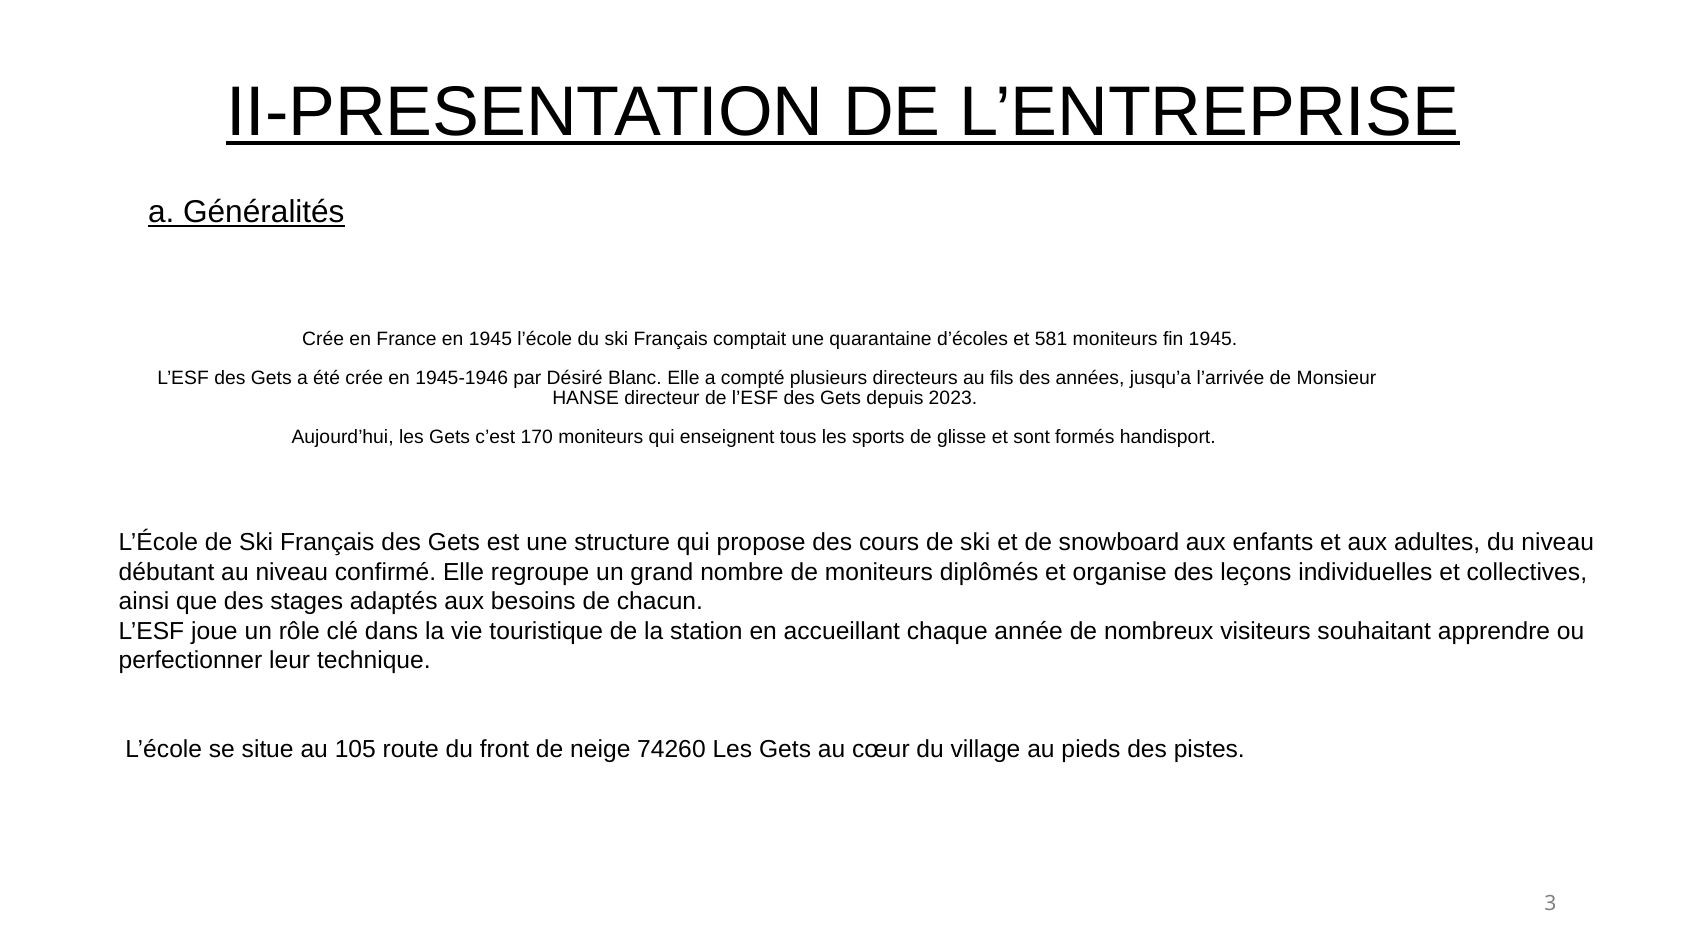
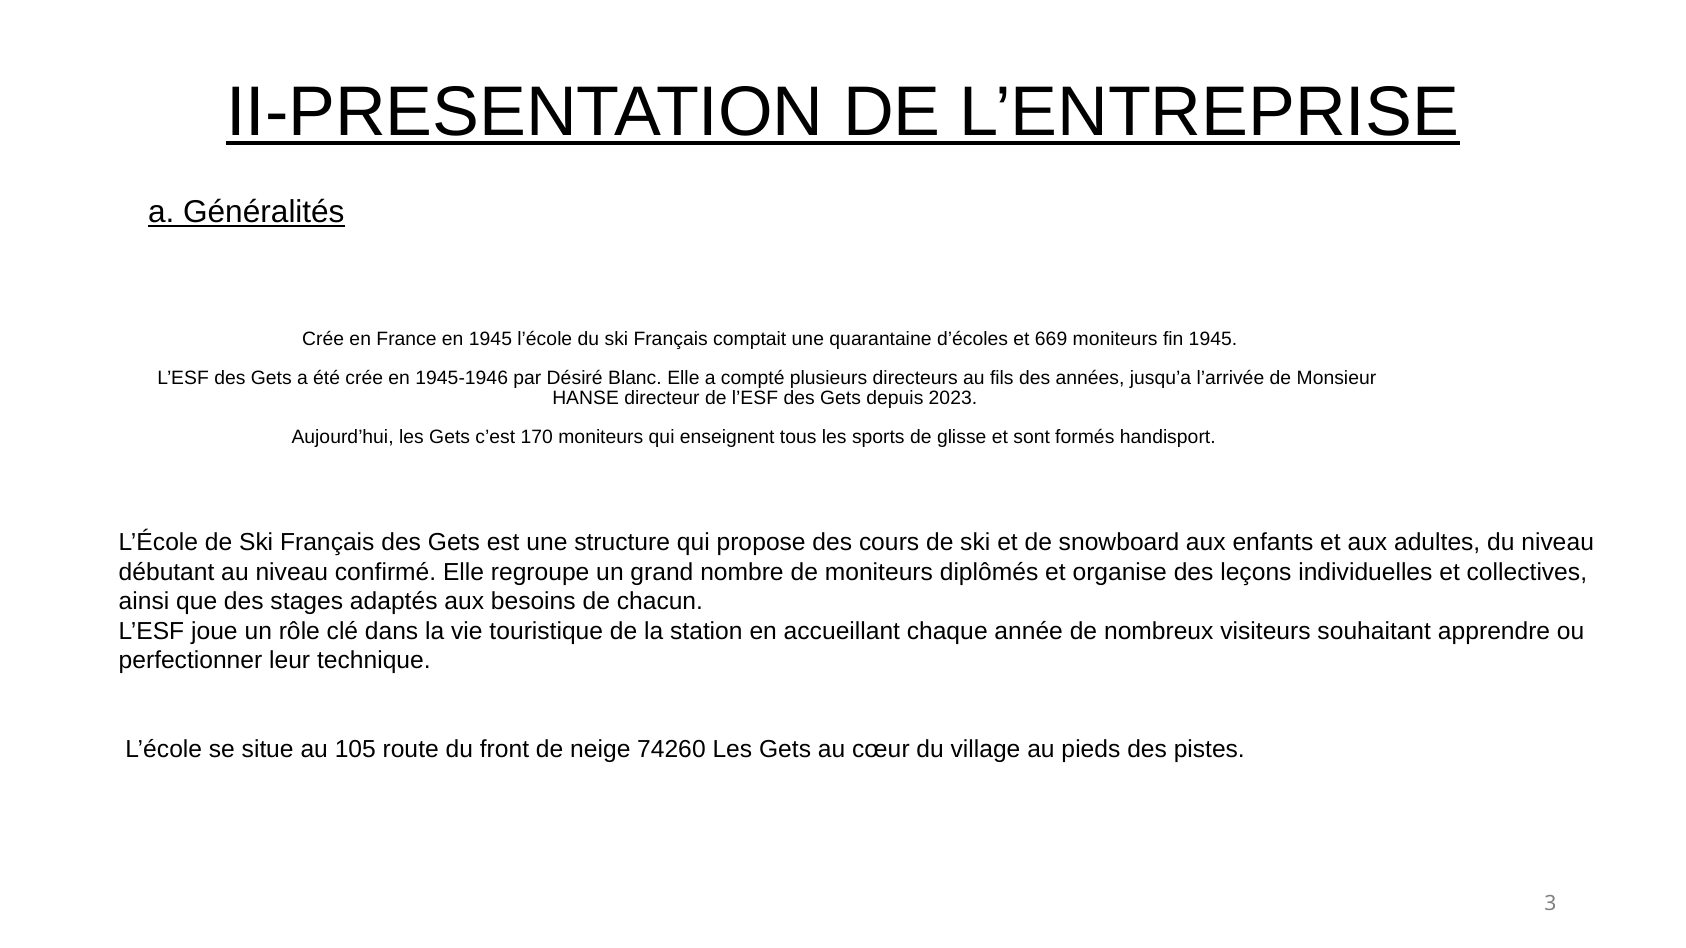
581: 581 -> 669 (1051, 339)
